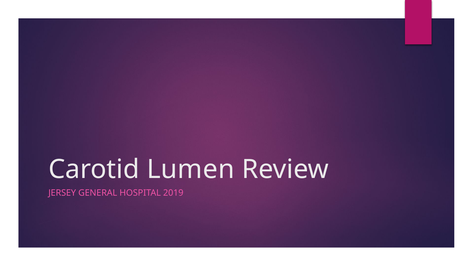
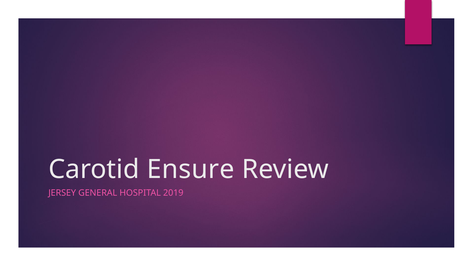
Lumen: Lumen -> Ensure (191, 169)
